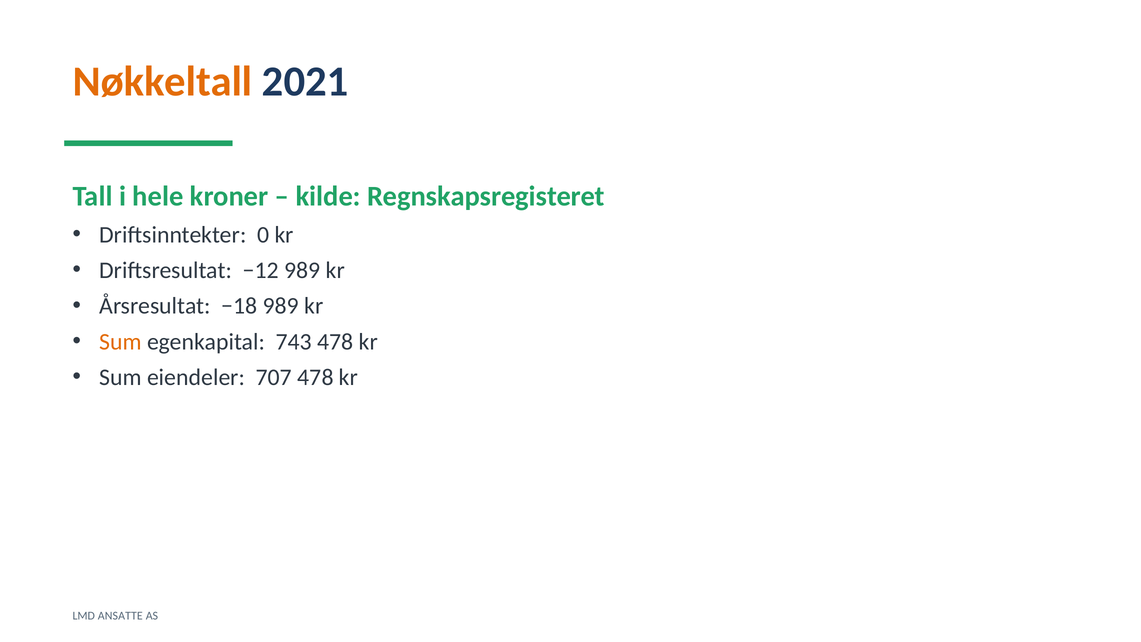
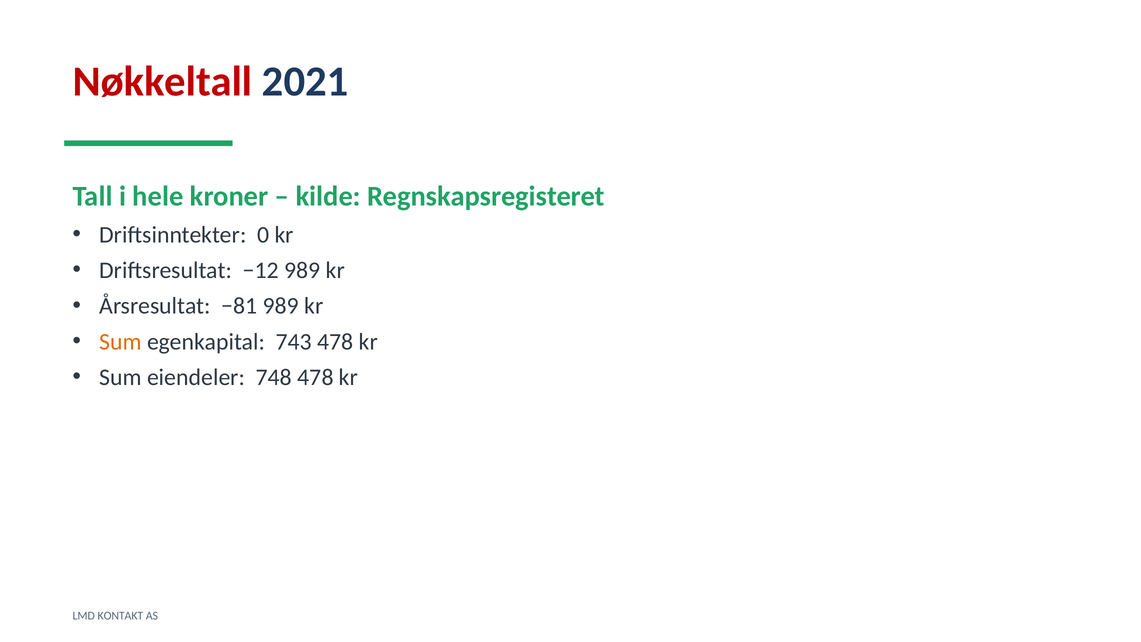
Nøkkeltall colour: orange -> red (163, 81)
−18: −18 -> −81 (239, 306)
707: 707 -> 748 (274, 377)
ANSATTE: ANSATTE -> KONTAKT (120, 616)
